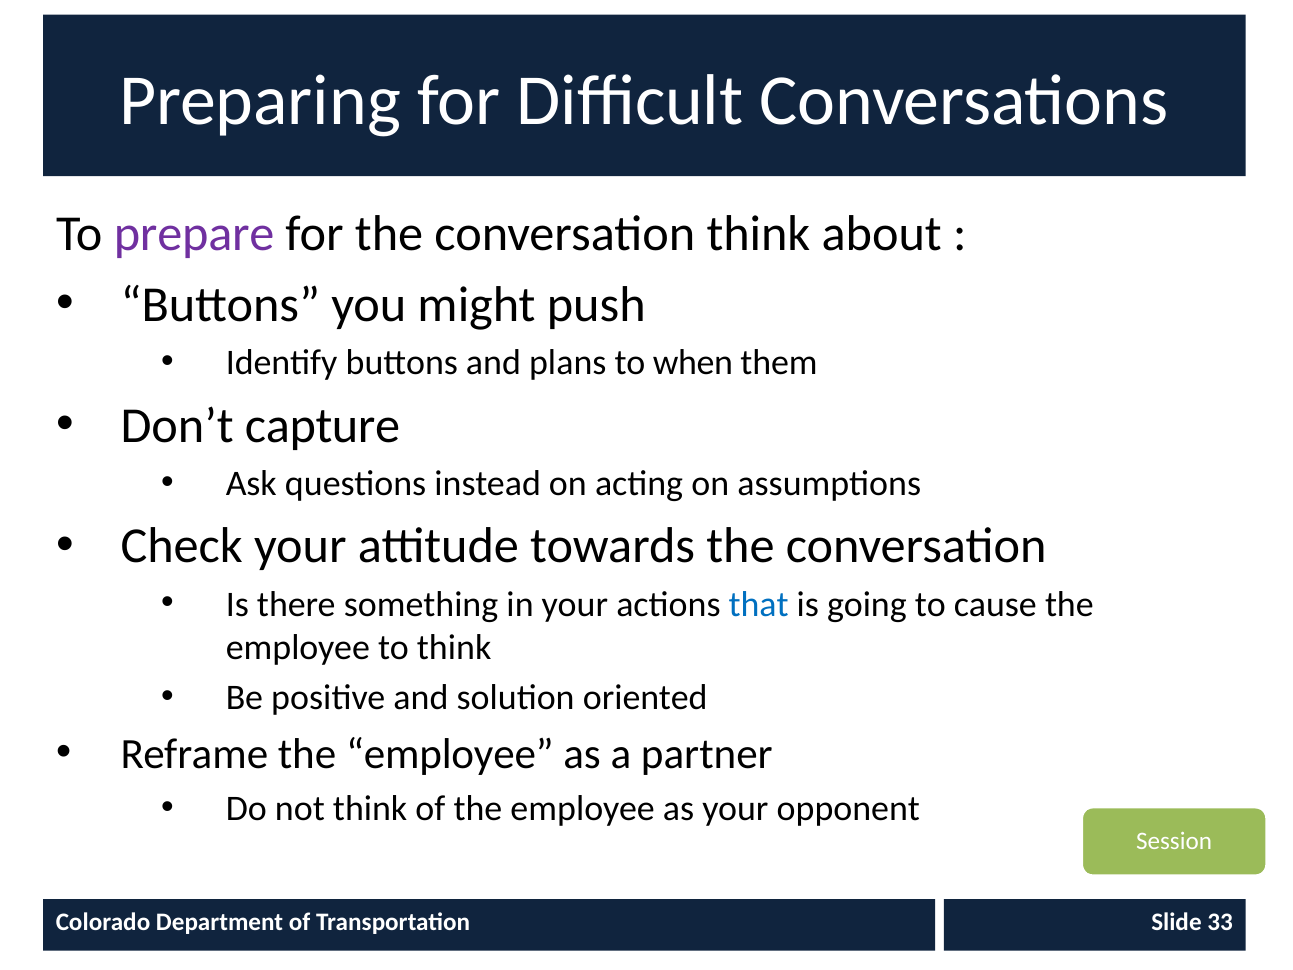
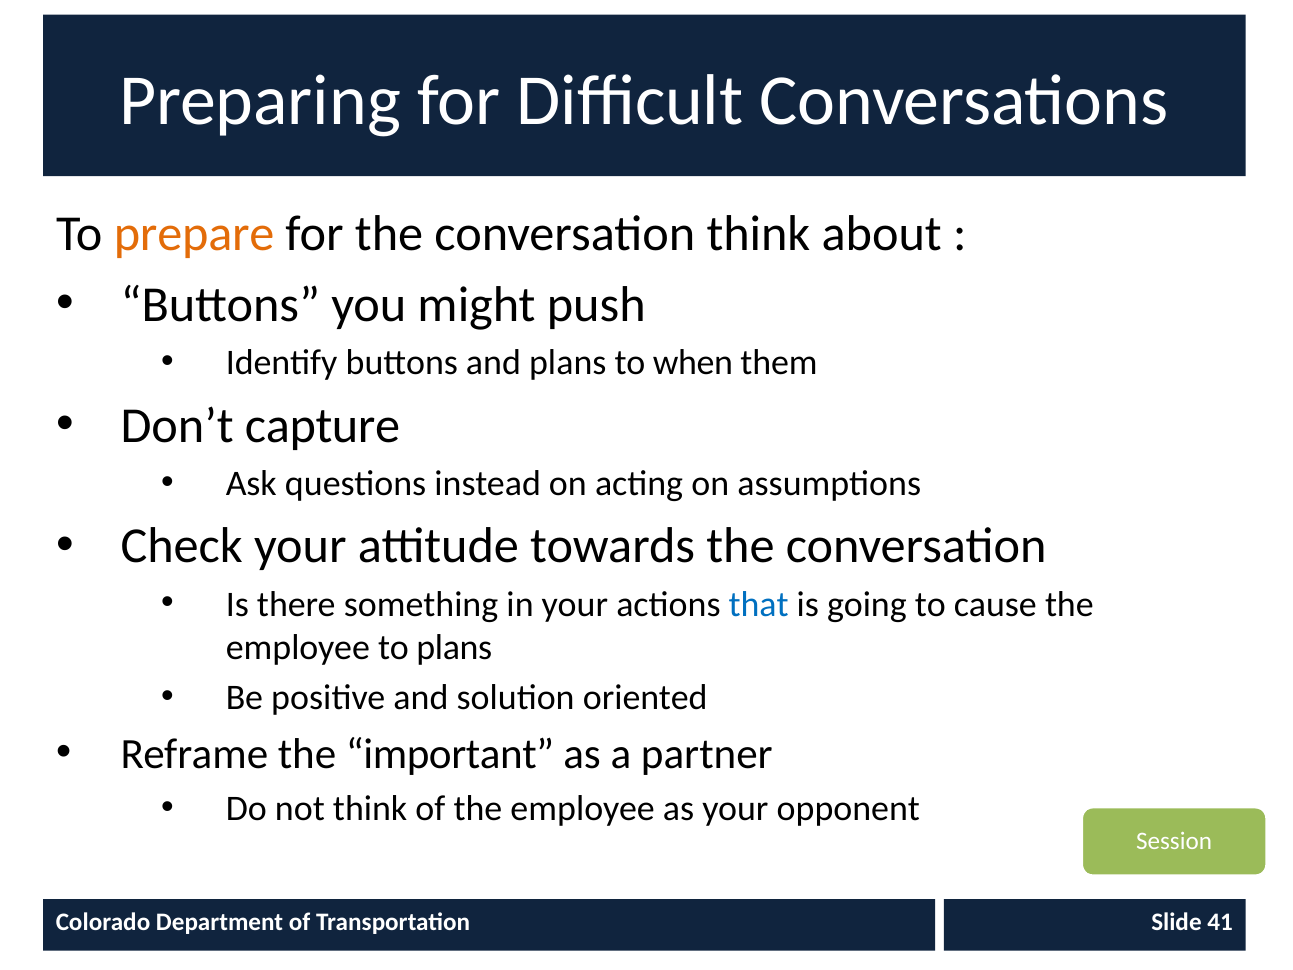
prepare colour: purple -> orange (194, 234)
to think: think -> plans (454, 647)
Reframe the employee: employee -> important (450, 754)
33: 33 -> 41 (1220, 922)
